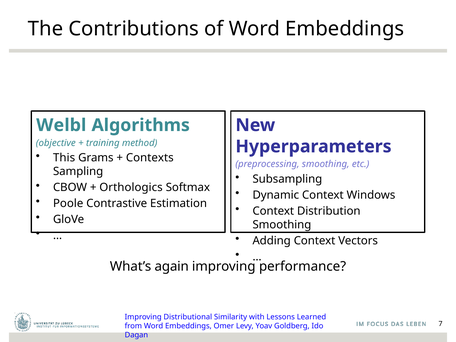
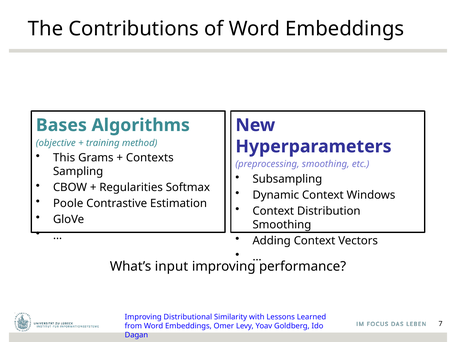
Welbl: Welbl -> Bases (61, 125)
Orthologics: Orthologics -> Regularities (131, 187)
again: again -> input (172, 266)
